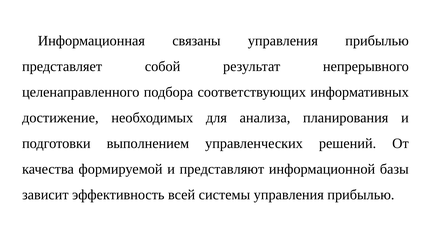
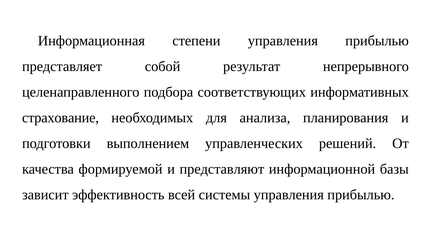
связаны: связаны -> степени (196, 41)
достижение: достижение -> страхование (60, 118)
